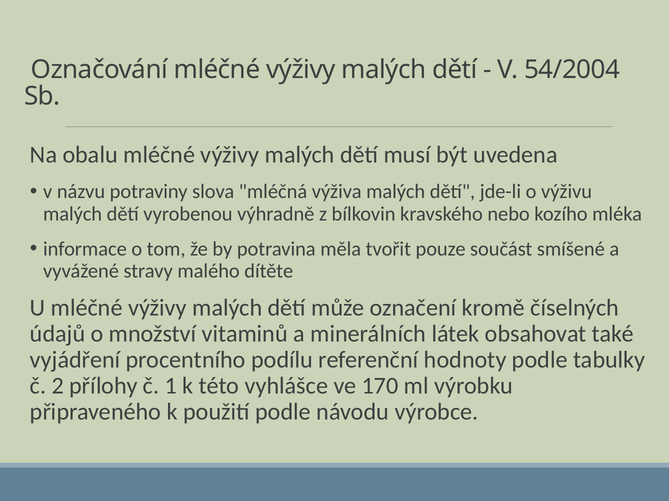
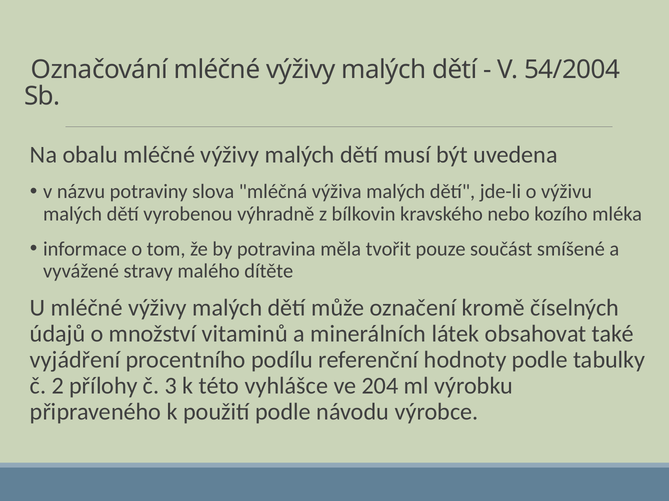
1: 1 -> 3 (171, 387)
170: 170 -> 204 (380, 387)
